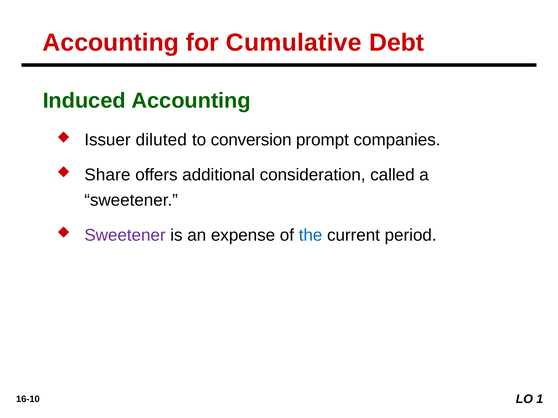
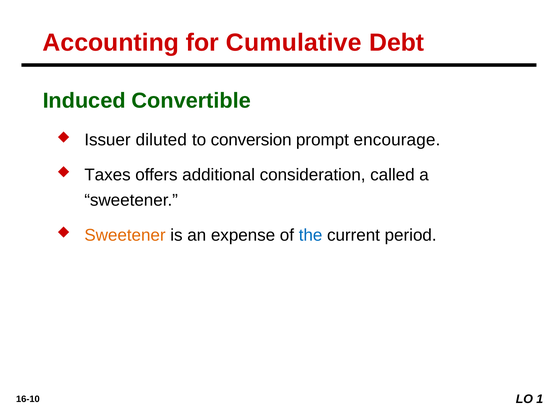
Induced Accounting: Accounting -> Convertible (191, 101)
companies: companies -> encourage (397, 140)
Share: Share -> Taxes (108, 175)
Sweetener colour: purple -> orange (125, 235)
